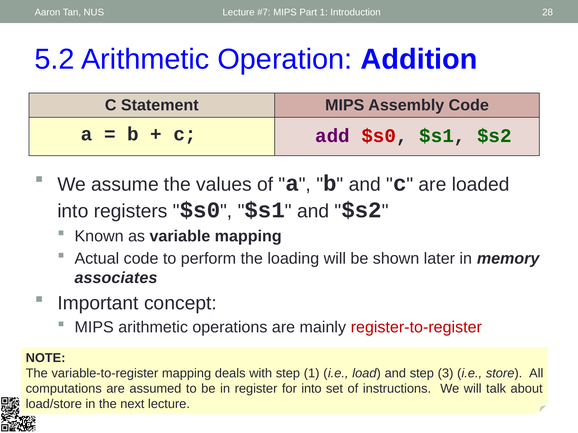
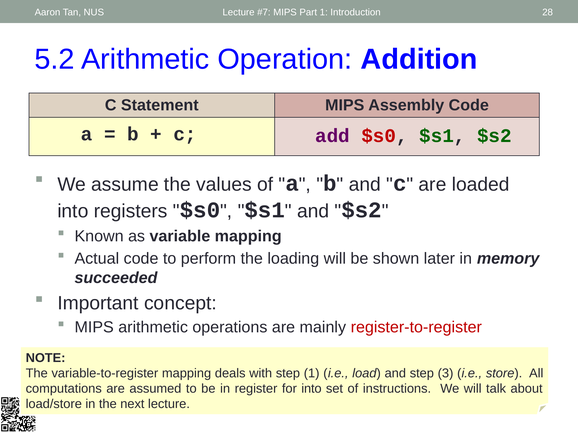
associates: associates -> succeeded (116, 278)
